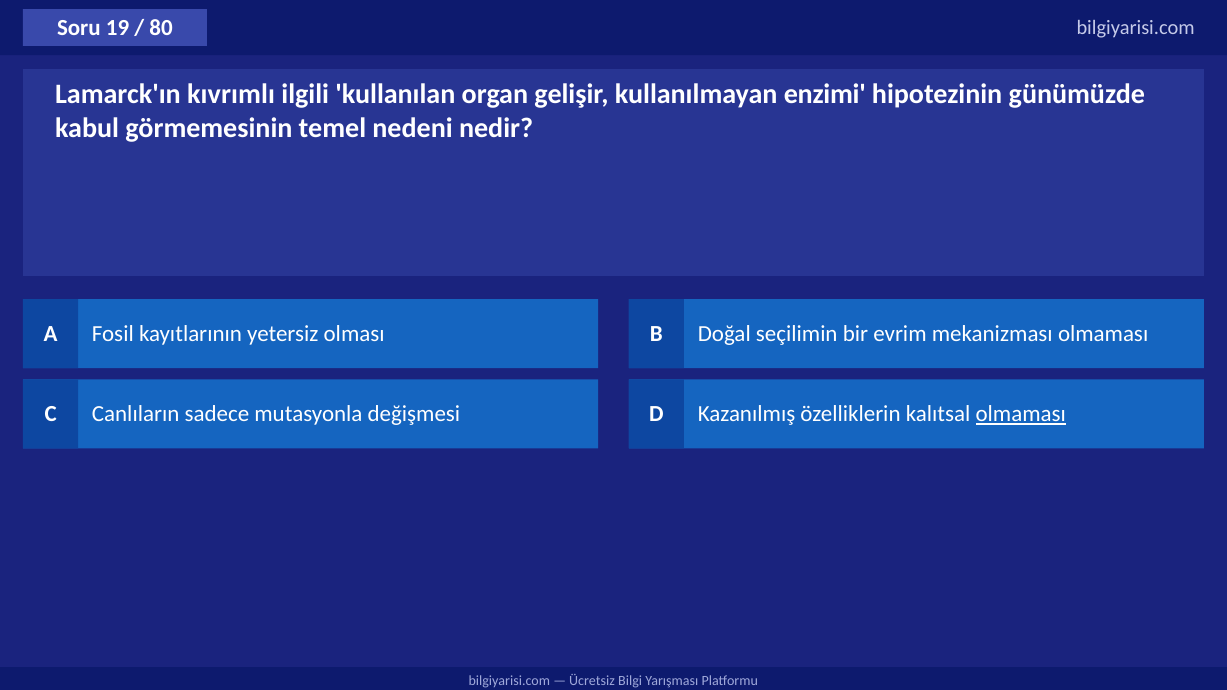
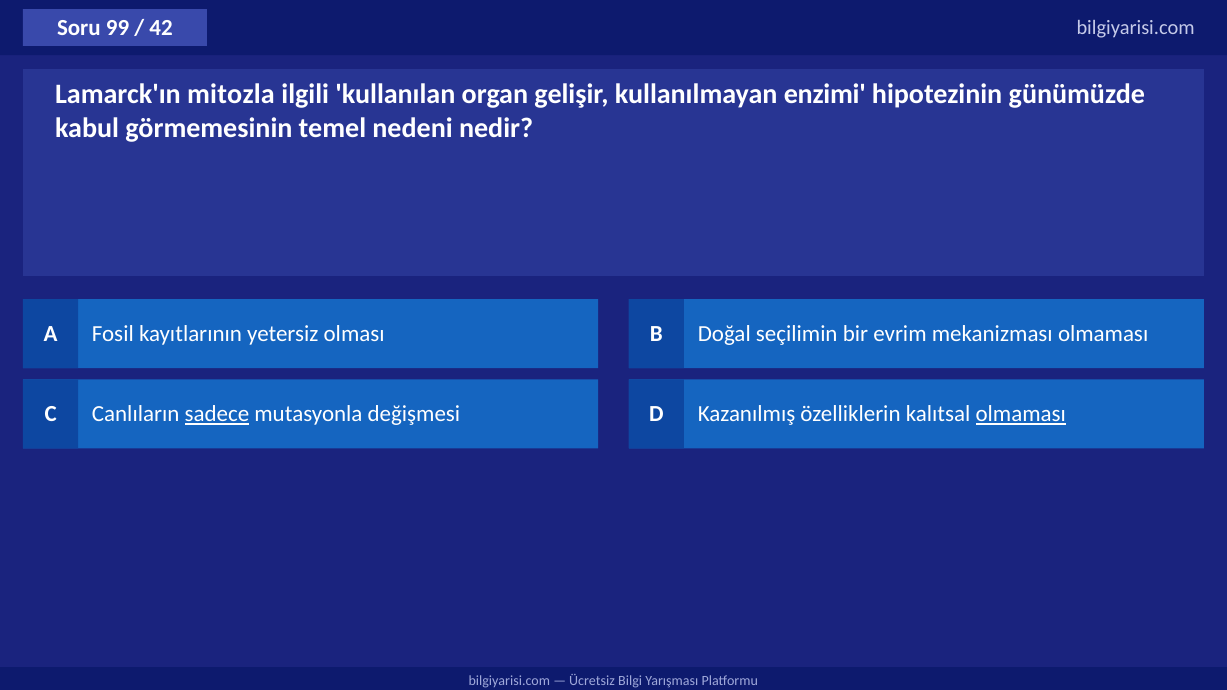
19: 19 -> 99 (118, 28)
80: 80 -> 42 (161, 28)
kıvrımlı: kıvrımlı -> mitozla (231, 94)
sadece underline: none -> present (217, 414)
